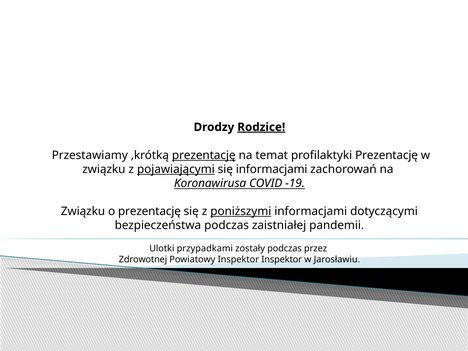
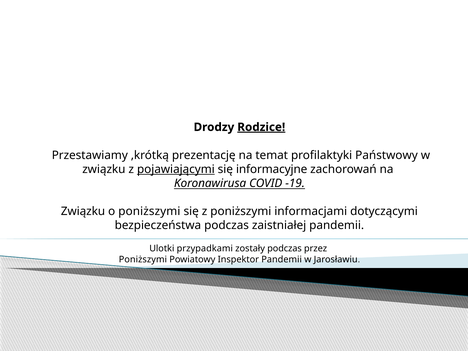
prezentację underline: present -> none (204, 155)
profilaktyki Prezentację: Prezentację -> Państwowy (386, 155)
się informacjami: informacjami -> informacyjne (272, 169)
o prezentację: prezentację -> poniższymi (149, 211)
poniższymi underline: present -> none (241, 211)
Zdrowotnej: Zdrowotnej -> Poniższymi (143, 260)
Inspektor Inspektor: Inspektor -> Pandemii (282, 260)
